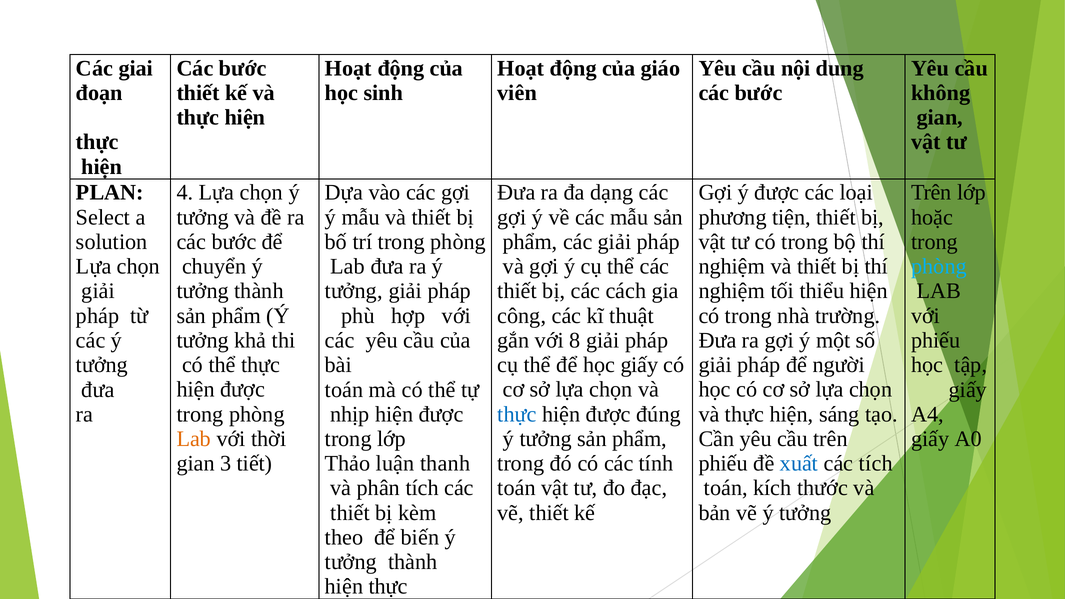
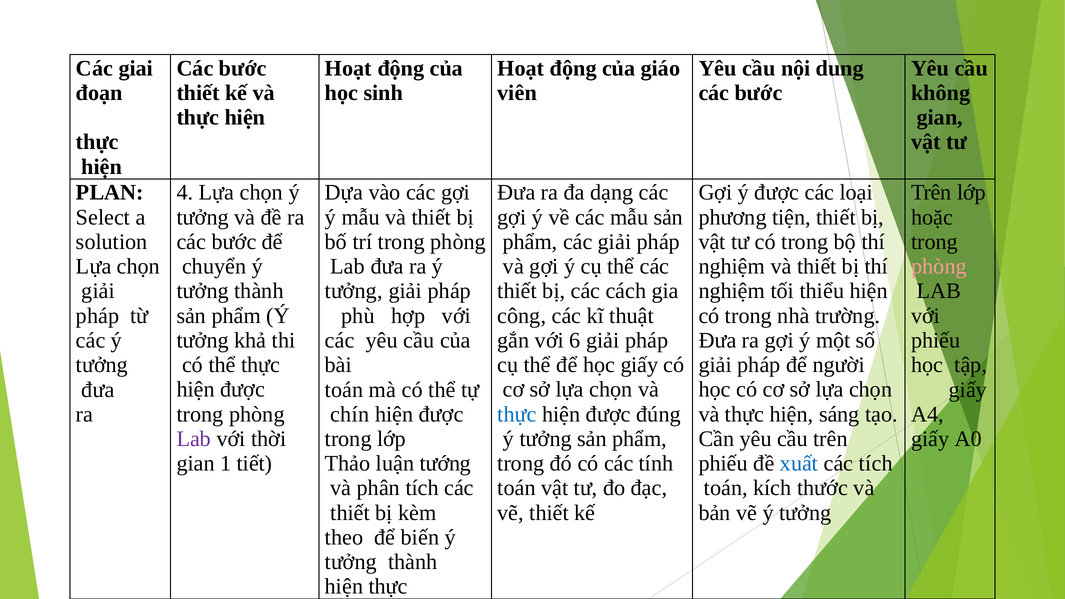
phòng colour: light blue -> pink (939, 267)
8: 8 -> 6 (575, 340)
nhịp: nhịp -> chín (350, 414)
Lab colour: orange -> purple (194, 439)
3: 3 -> 1 (226, 464)
thanh: thanh -> tướng (445, 464)
